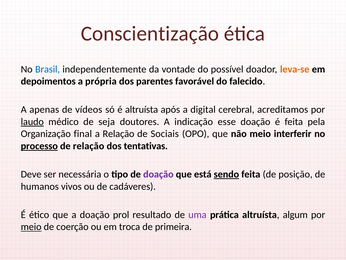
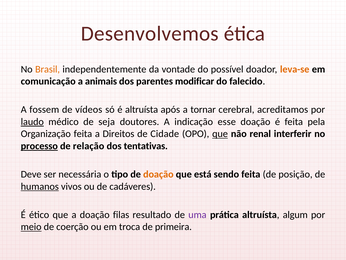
Conscientização: Conscientização -> Desenvolvemos (150, 33)
Brasil colour: blue -> orange (48, 69)
depoimentos: depoimentos -> comunicação (48, 81)
própria: própria -> animais (101, 81)
favorável: favorável -> modificar (195, 81)
apenas: apenas -> fossem (44, 109)
digital: digital -> tornar (203, 109)
Organização final: final -> feita (83, 134)
a Relação: Relação -> Direitos (119, 134)
Sociais: Sociais -> Cidade (165, 134)
que underline: none -> present (220, 134)
não meio: meio -> renal (260, 134)
doação colour: purple -> orange (158, 174)
sendo underline: present -> none (226, 174)
humanos underline: none -> present (40, 186)
prol: prol -> filas (121, 214)
